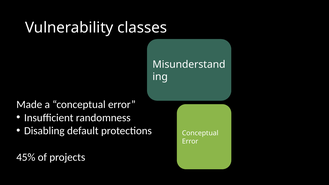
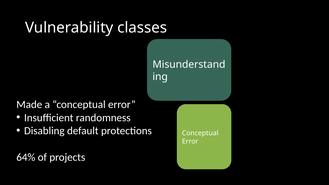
45%: 45% -> 64% (26, 157)
